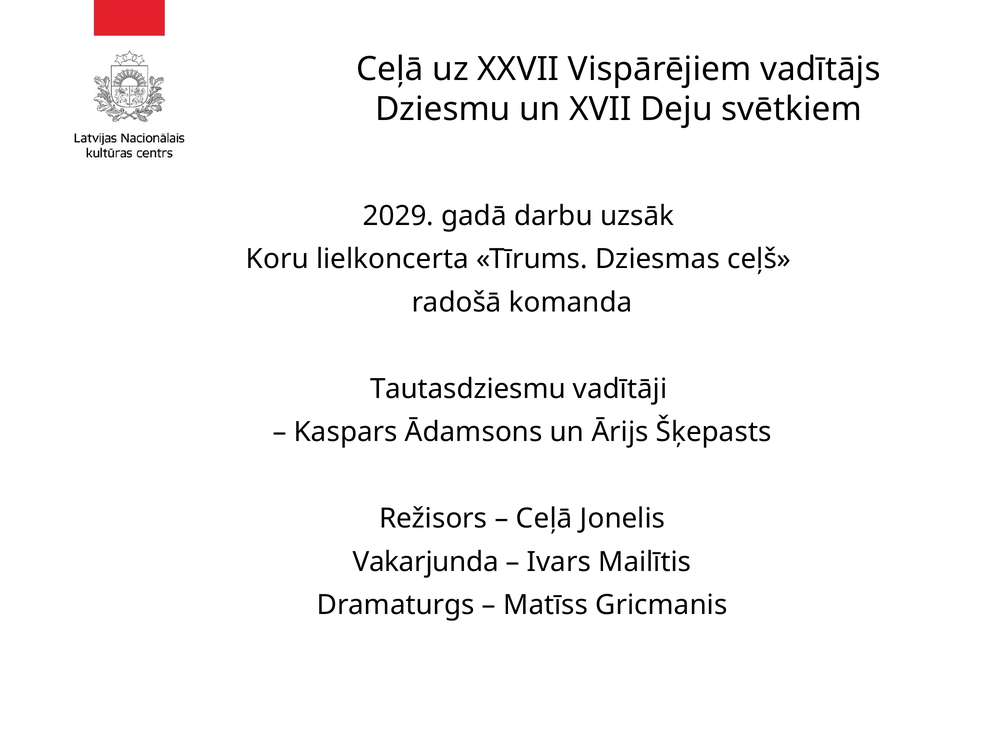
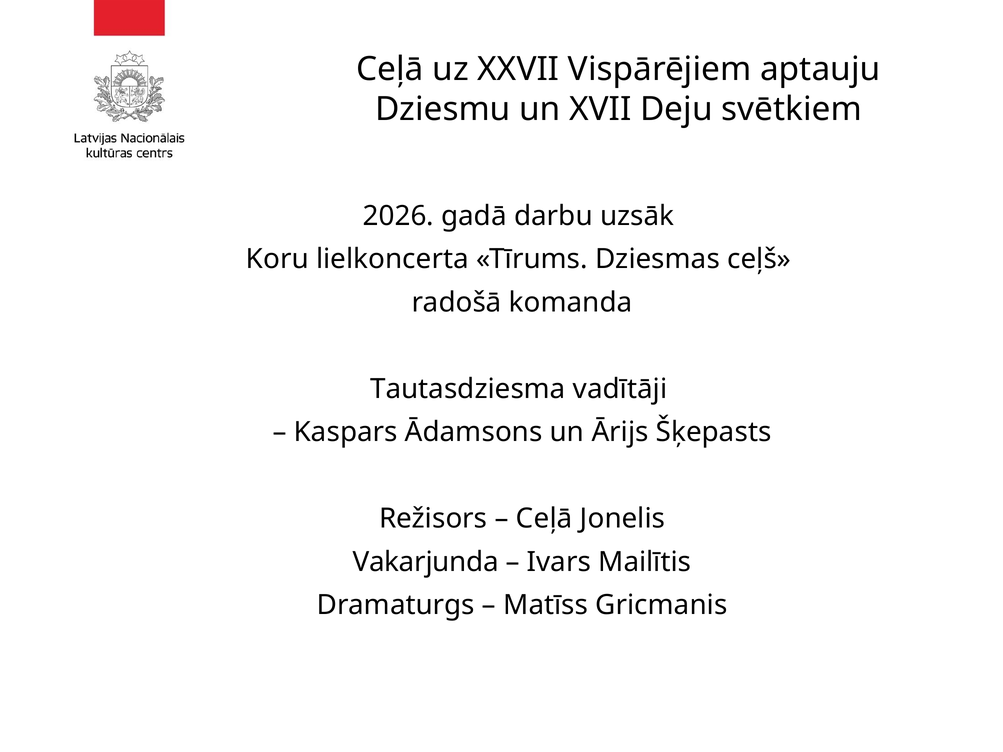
vadītājs: vadītājs -> aptauju (820, 69)
2029: 2029 -> 2026 (398, 216)
Tautasdziesmu: Tautasdziesmu -> Tautasdziesma (468, 389)
